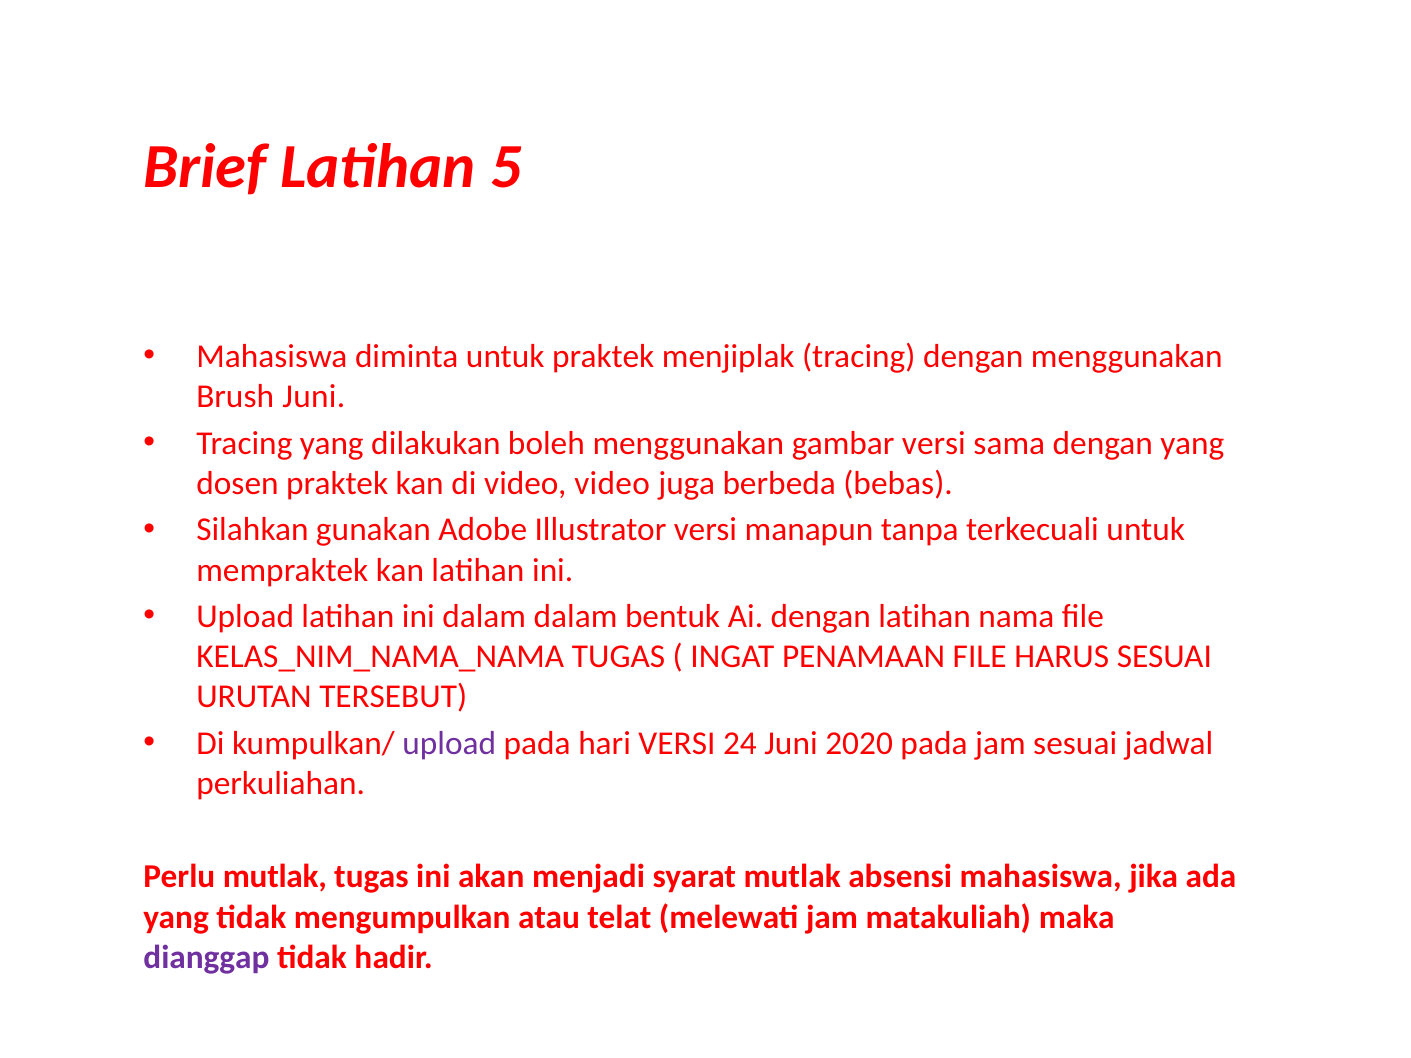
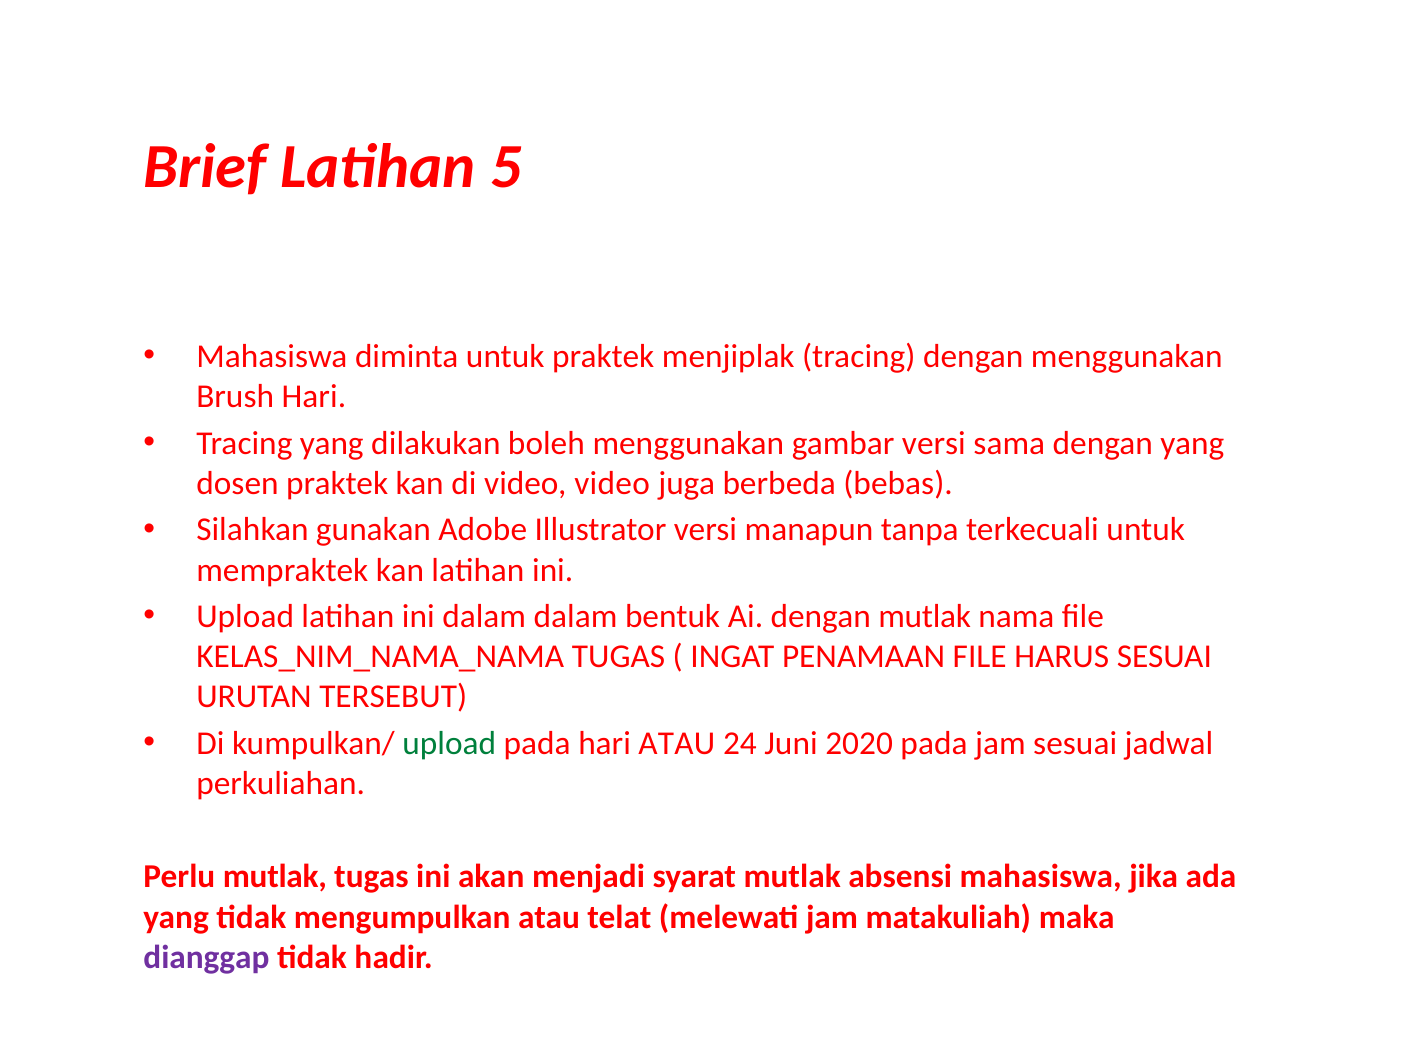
Brush Juni: Juni -> Hari (314, 397)
dengan latihan: latihan -> mutlak (925, 617)
upload colour: purple -> green (449, 744)
hari VERSI: VERSI -> ATAU (677, 744)
